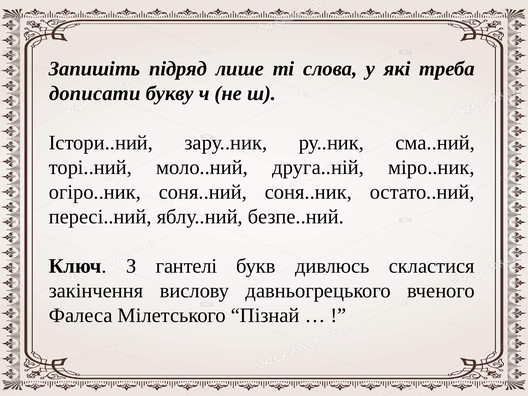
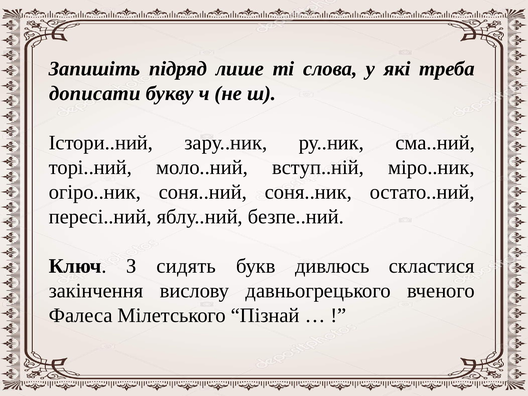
друга..ній: друга..ній -> вступ..ній (318, 167)
гантелі: гантелі -> сидять (186, 266)
